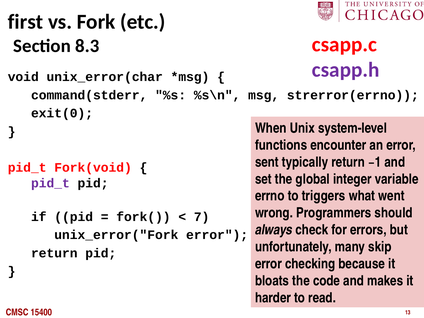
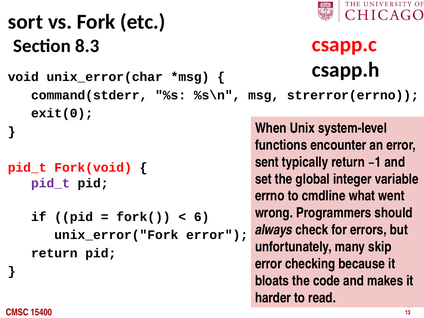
first: first -> sort (25, 22)
csapp.h colour: purple -> black (346, 70)
triggers: triggers -> cmdline (324, 196)
7: 7 -> 6 (202, 217)
